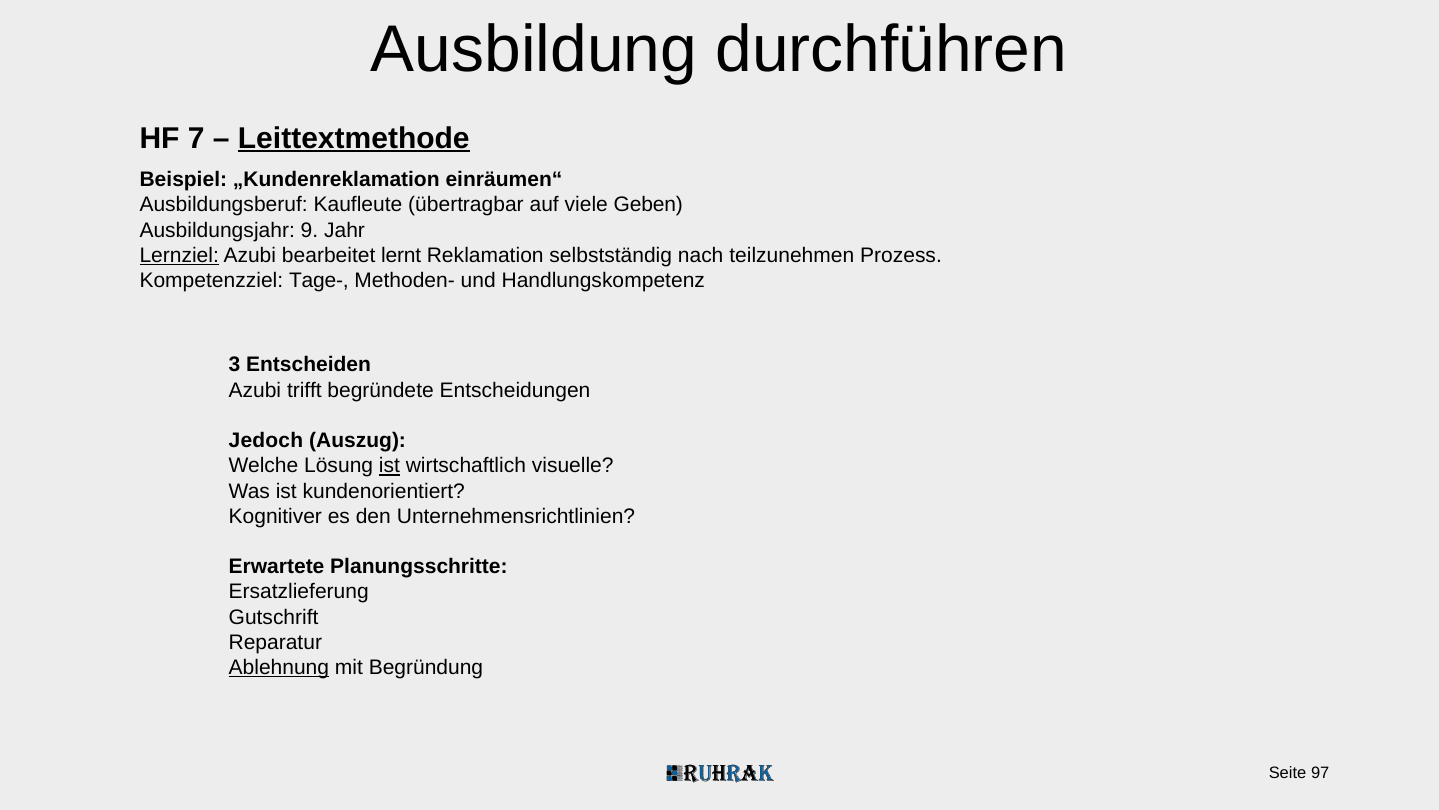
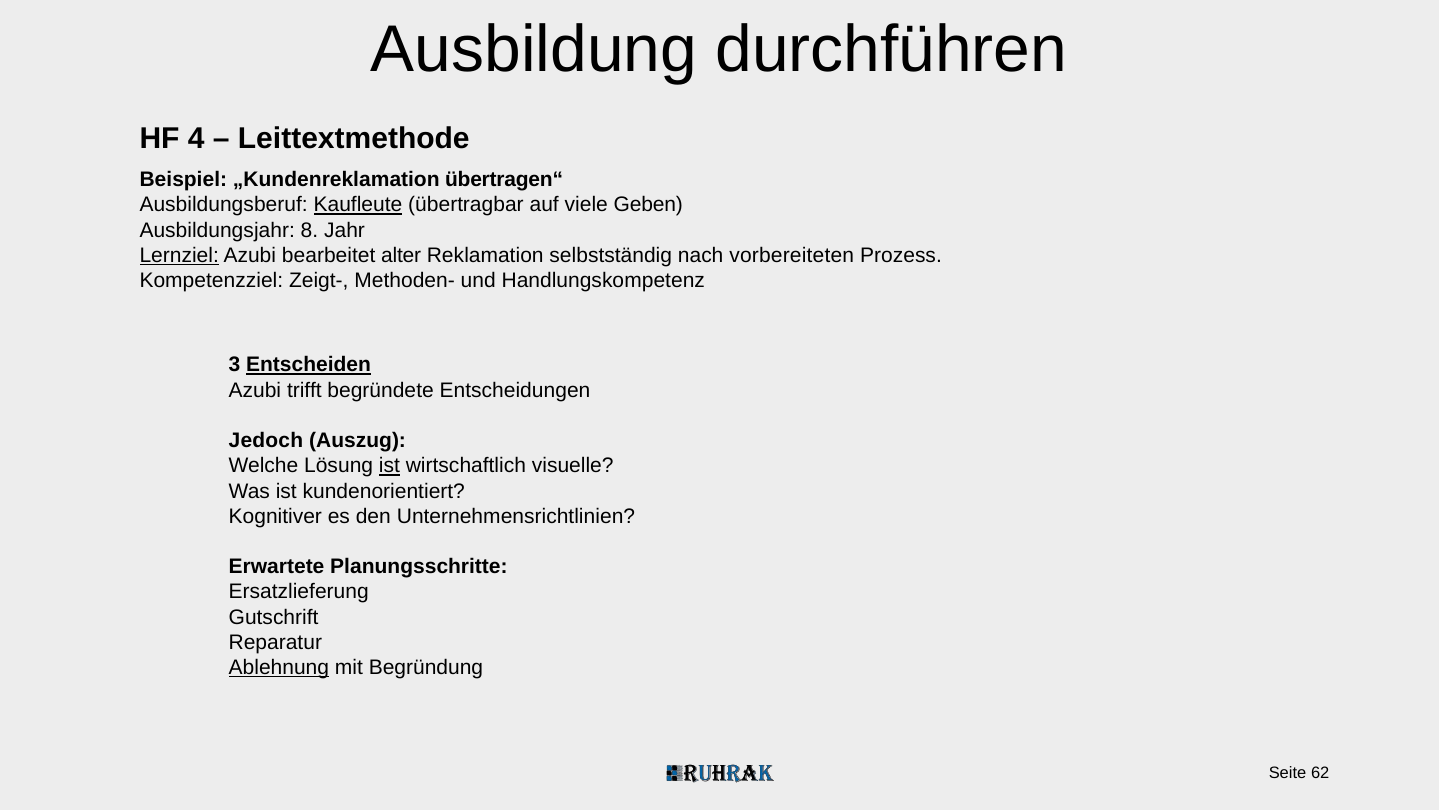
7: 7 -> 4 (196, 138)
Leittextmethode underline: present -> none (354, 138)
einräumen“: einräumen“ -> übertragen“ (504, 180)
Kaufleute underline: none -> present (358, 205)
9: 9 -> 8 (309, 230)
lernt: lernt -> alter (401, 255)
teilzunehmen: teilzunehmen -> vorbereiteten (792, 255)
Tage-: Tage- -> Zeigt- (319, 280)
Entscheiden underline: none -> present (309, 365)
97: 97 -> 62 (1320, 773)
